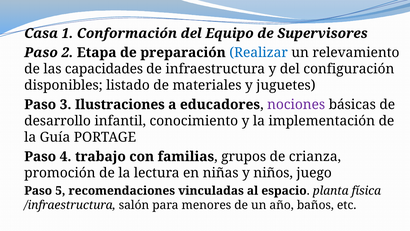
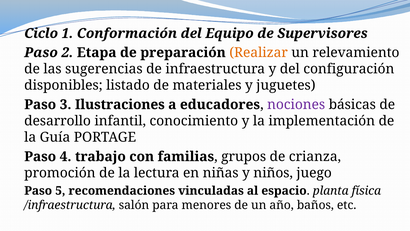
Casa: Casa -> Ciclo (41, 33)
Realizar colour: blue -> orange (259, 52)
capacidades: capacidades -> sugerencias (104, 69)
